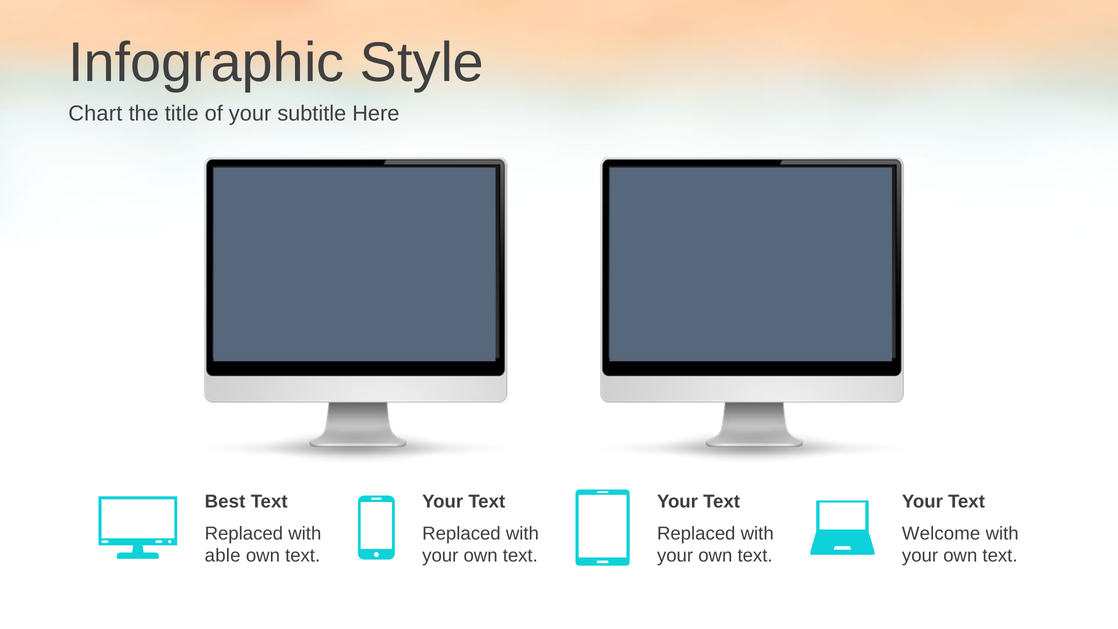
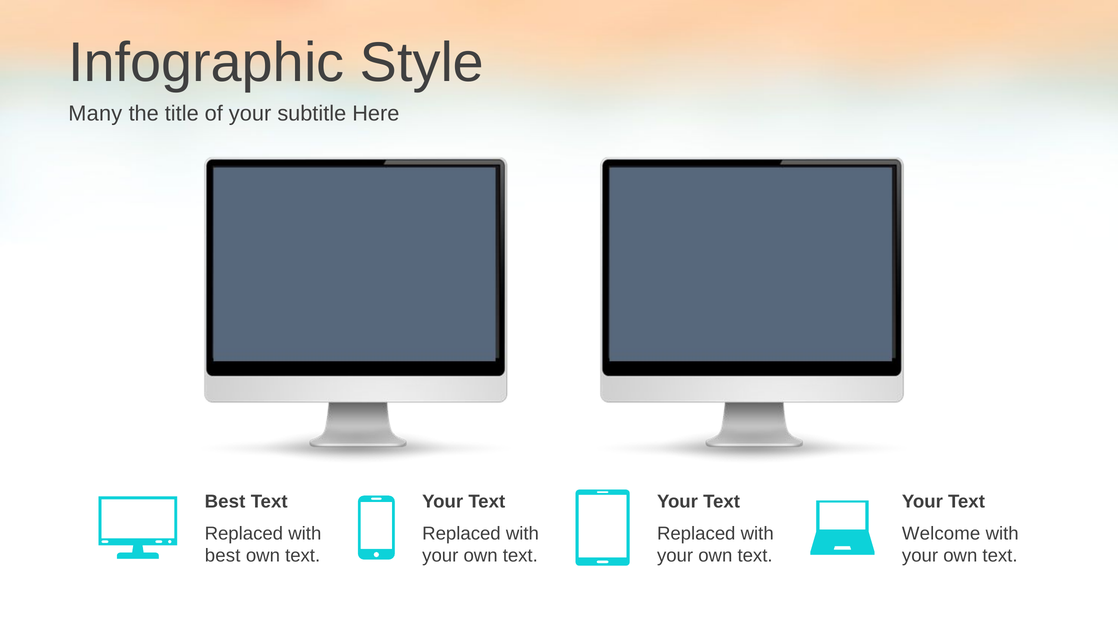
Chart: Chart -> Many (95, 113)
able: able -> best (223, 556)
